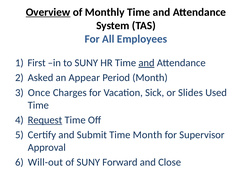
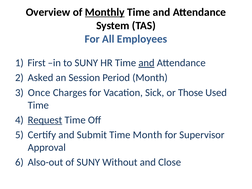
Overview underline: present -> none (48, 12)
Monthly underline: none -> present (105, 12)
Appear: Appear -> Session (84, 78)
Slides: Slides -> Those (191, 93)
Will-out: Will-out -> Also-out (45, 162)
Forward: Forward -> Without (120, 162)
